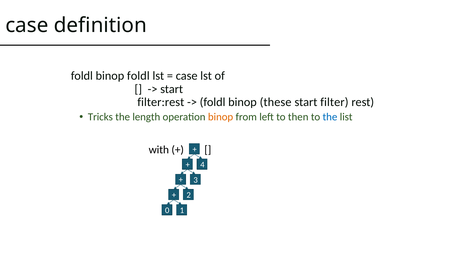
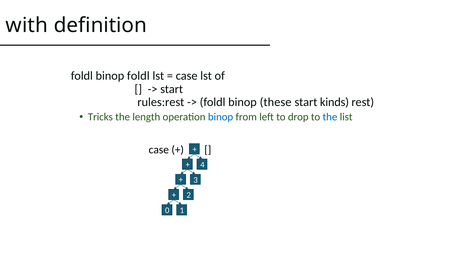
case: case -> with (27, 26)
filter:rest: filter:rest -> rules:rest (161, 102)
filter: filter -> kinds (334, 102)
binop colour: orange -> blue (221, 117)
then: then -> drop (298, 117)
with: with -> case (159, 150)
